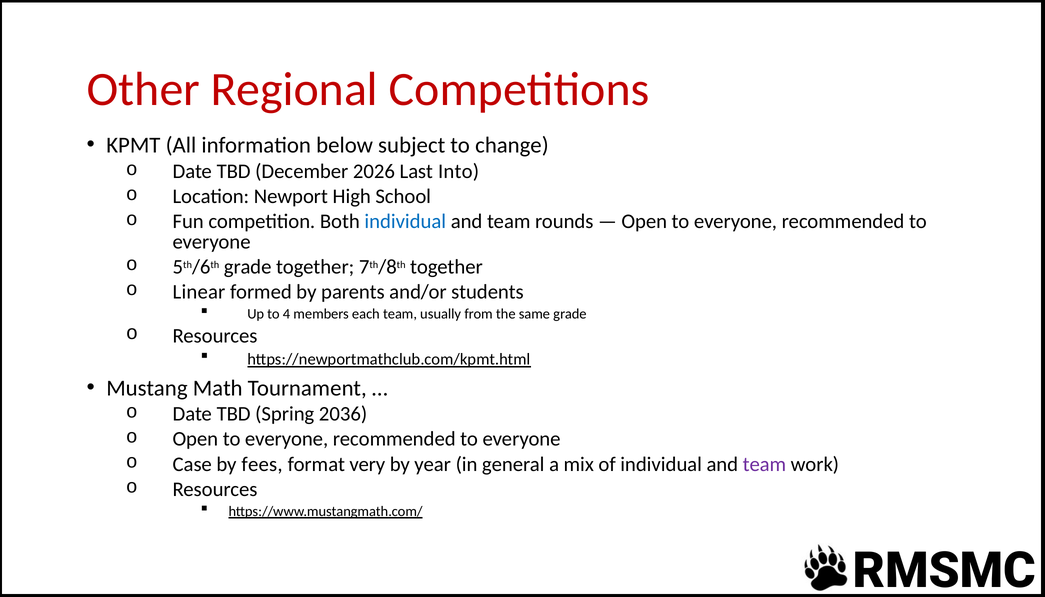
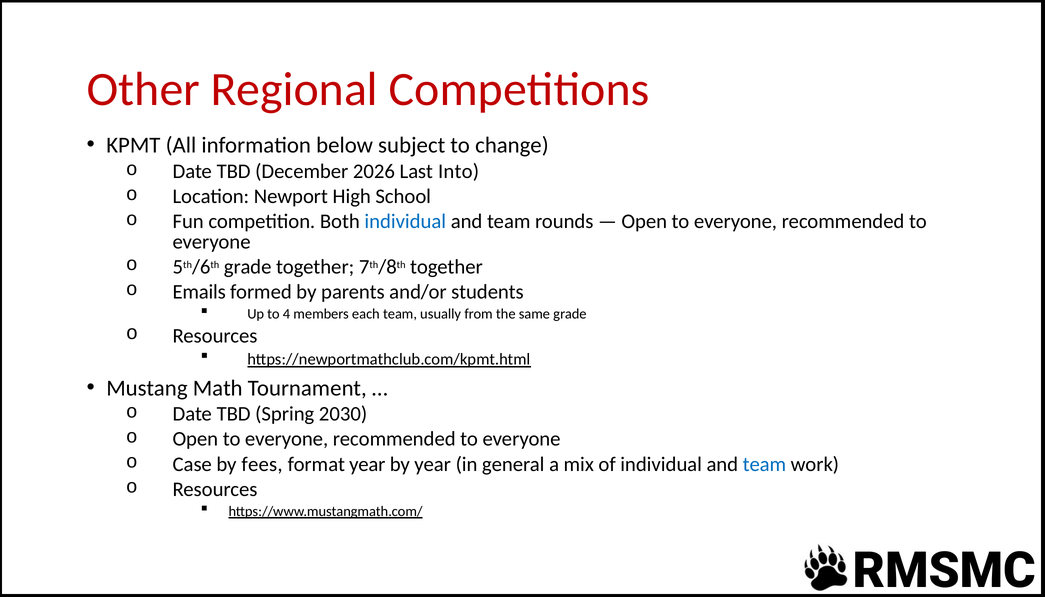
Linear: Linear -> Emails (199, 292)
2036: 2036 -> 2030 (343, 414)
format very: very -> year (367, 464)
team colour: purple -> blue (764, 464)
